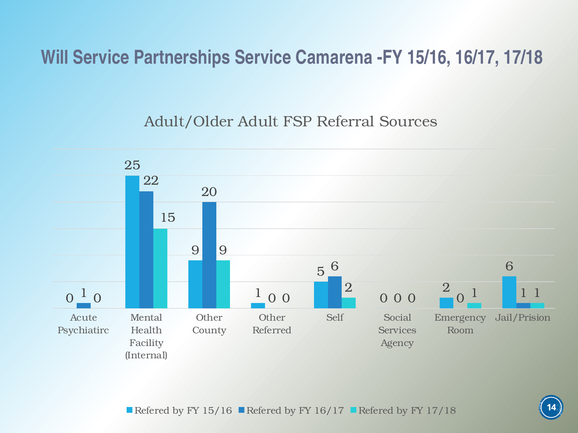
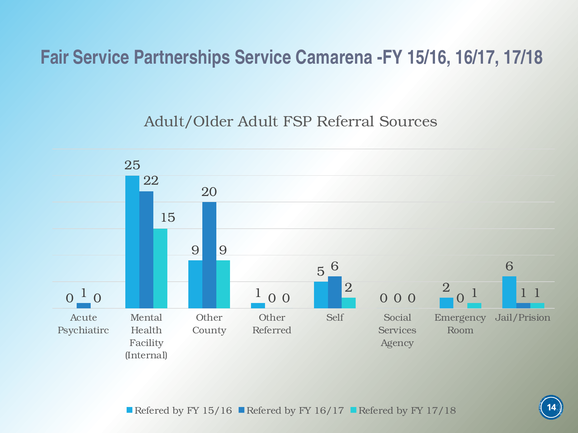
Will: Will -> Fair (55, 58)
